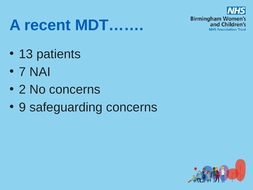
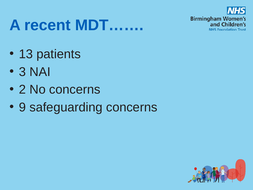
7: 7 -> 3 (23, 72)
